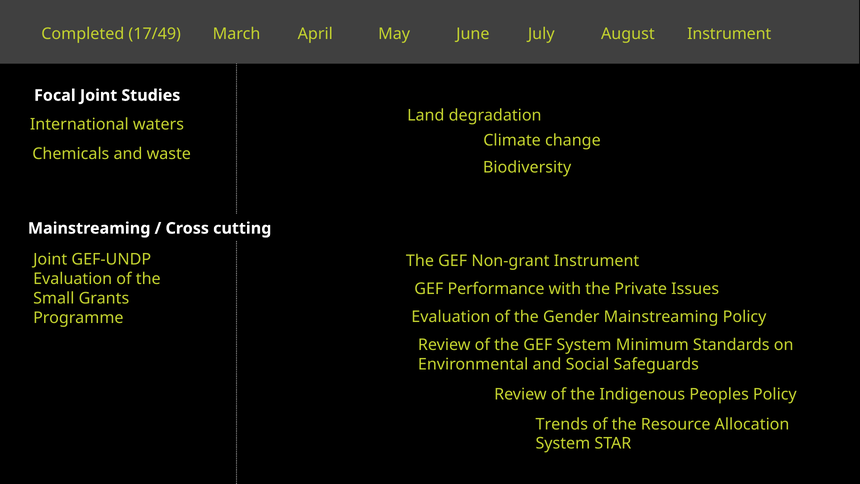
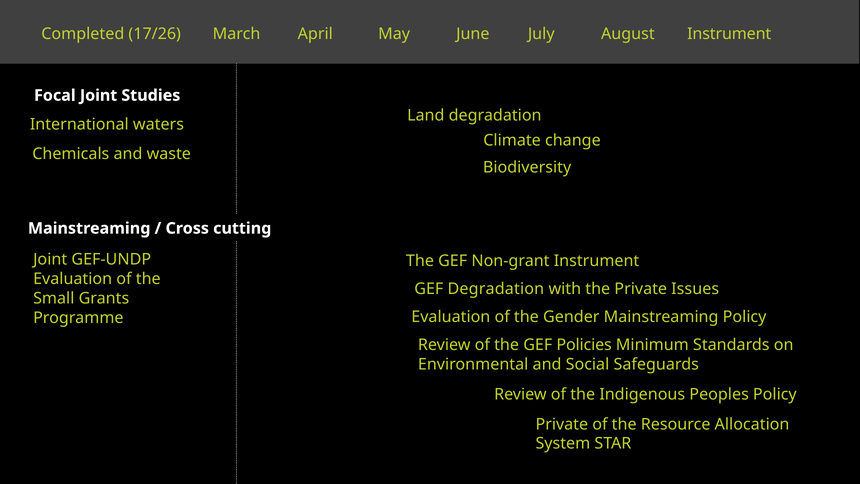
17/49: 17/49 -> 17/26 (155, 34)
GEF Performance: Performance -> Degradation (496, 289)
GEF System: System -> Policies (584, 345)
Trends: Trends -> Private (562, 424)
